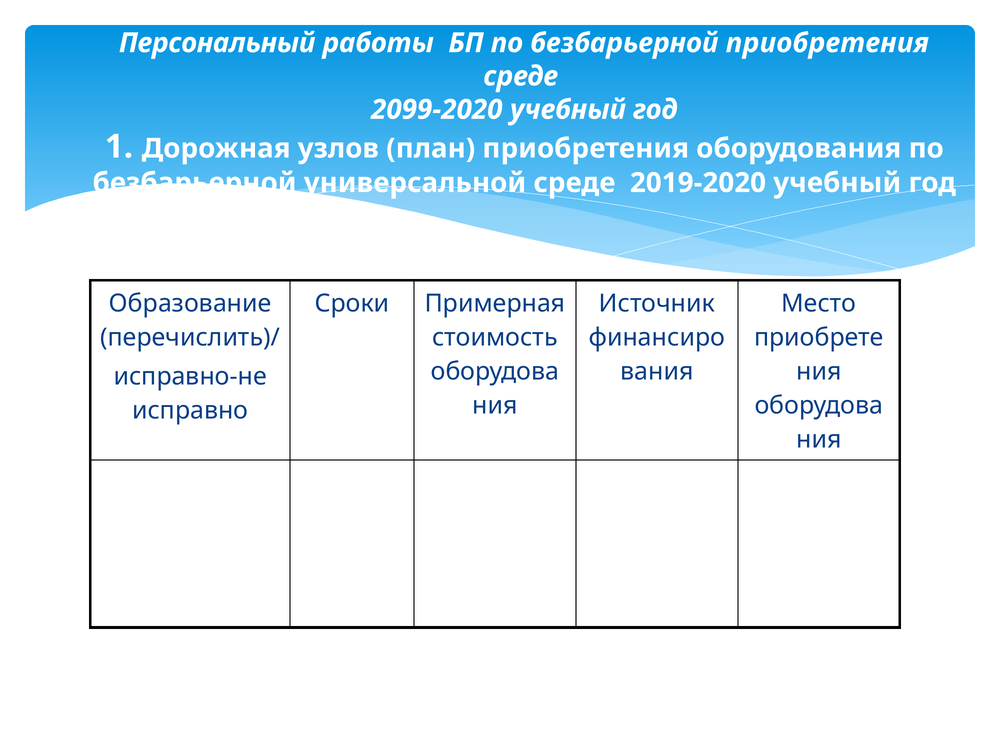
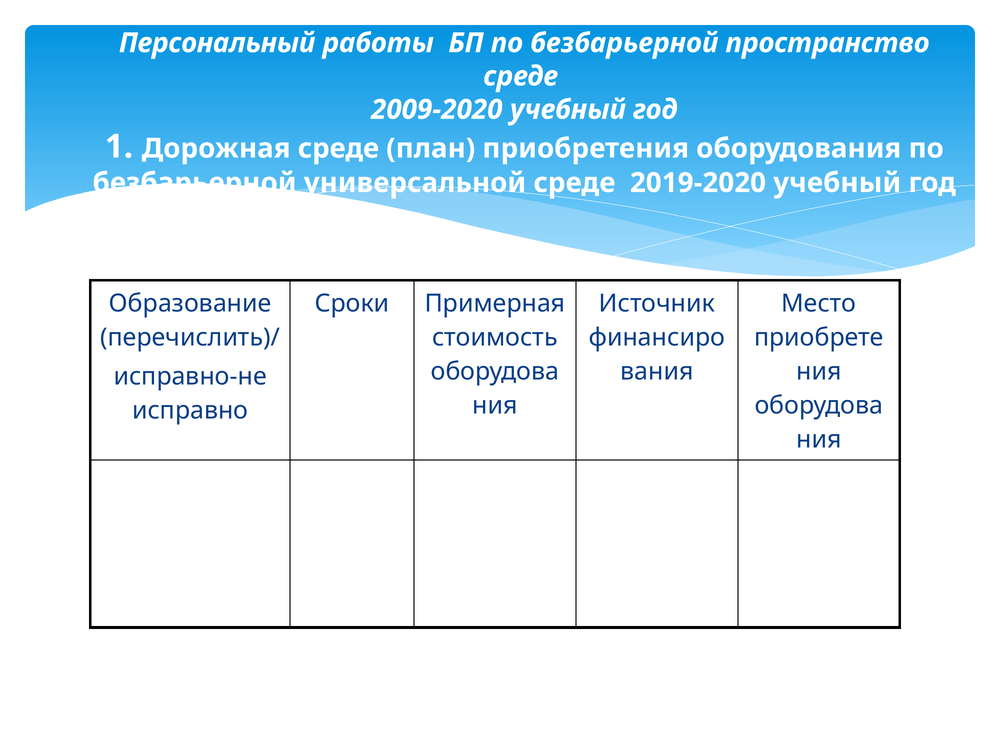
безбарьерной приобретения: приобретения -> пространство (828, 43)
2099-2020: 2099-2020 -> 2009-2020 (437, 110)
Дорожная узлов: узлов -> среде (338, 149)
